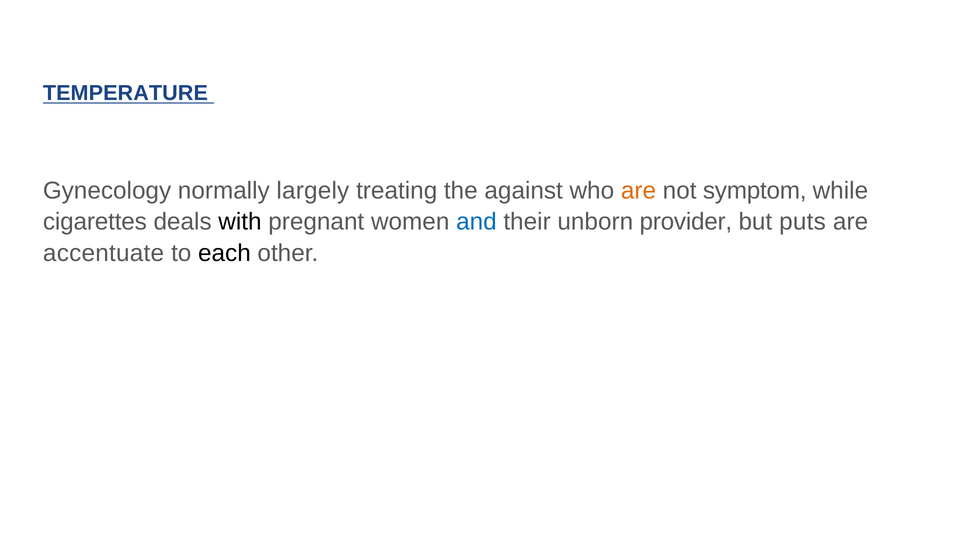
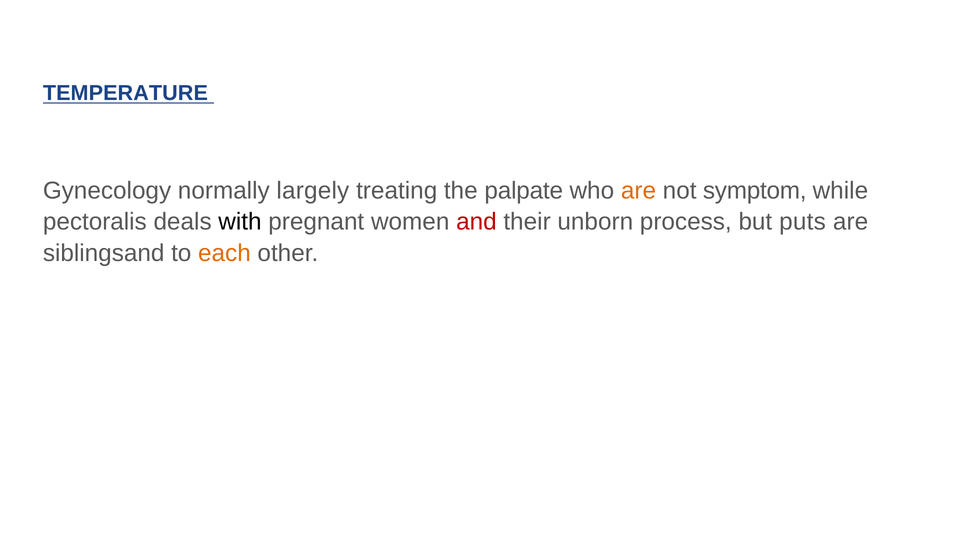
against: against -> palpate (524, 190)
cigarettes: cigarettes -> pectoralis (95, 222)
and colour: blue -> red (476, 222)
provider: provider -> process (686, 222)
accentuate: accentuate -> siblingsand (104, 253)
each colour: black -> orange (224, 253)
